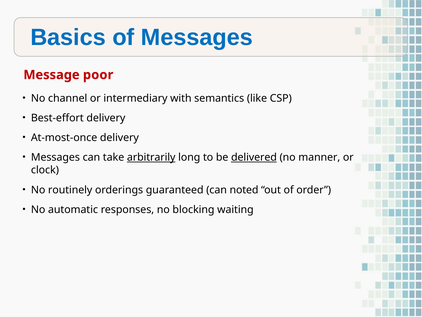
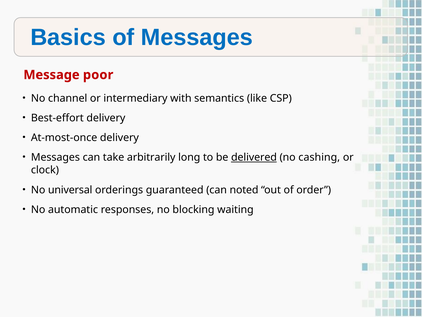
arbitrarily underline: present -> none (151, 157)
manner: manner -> cashing (319, 157)
routinely: routinely -> universal (70, 190)
